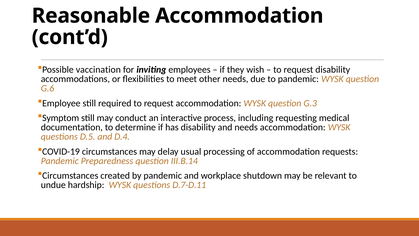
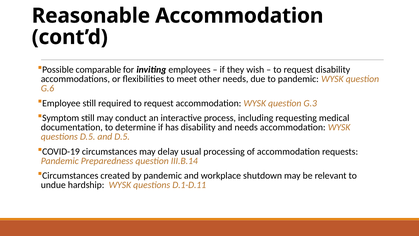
vaccination: vaccination -> comparable (98, 70)
and D.4: D.4 -> D.5 (122, 137)
D.7-D.11: D.7-D.11 -> D.1-D.11 (189, 185)
